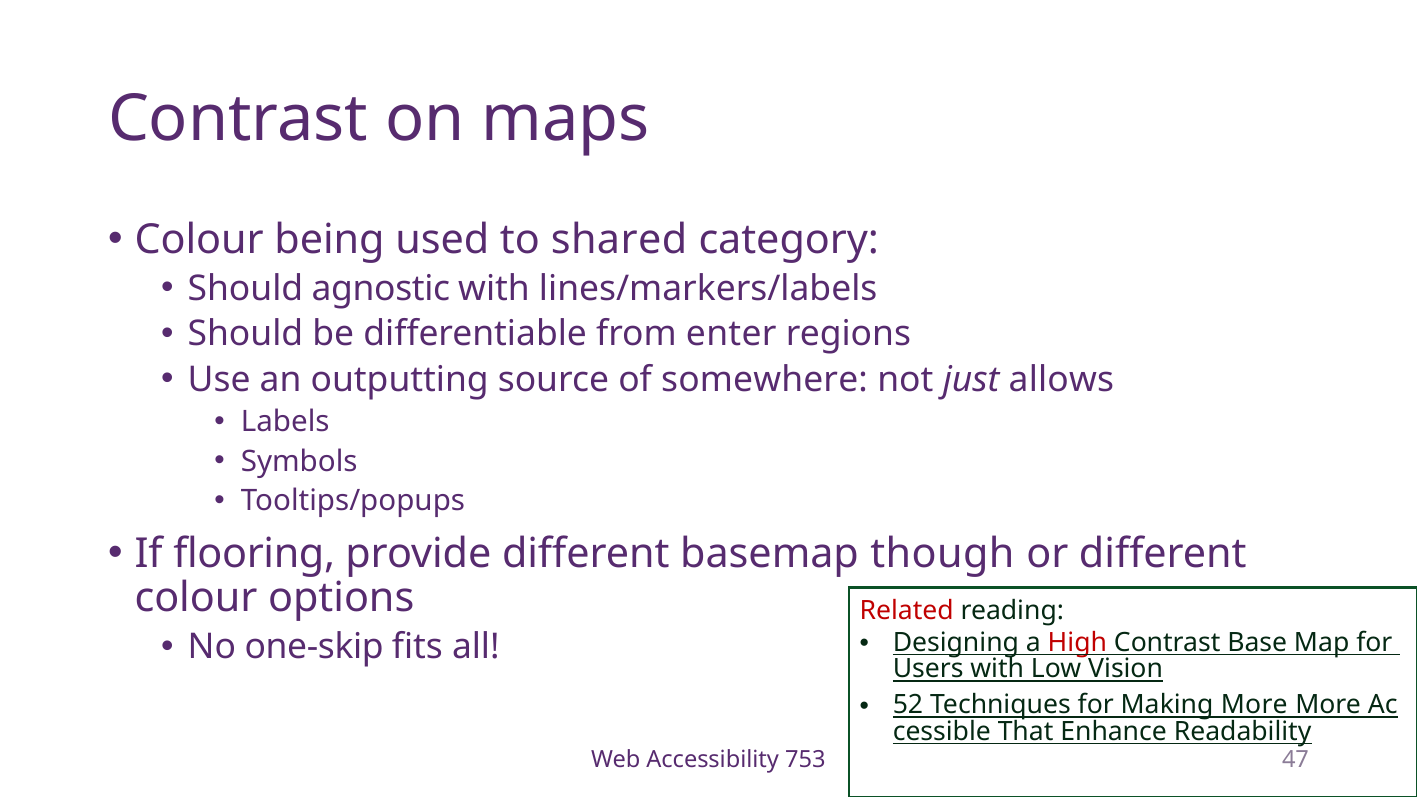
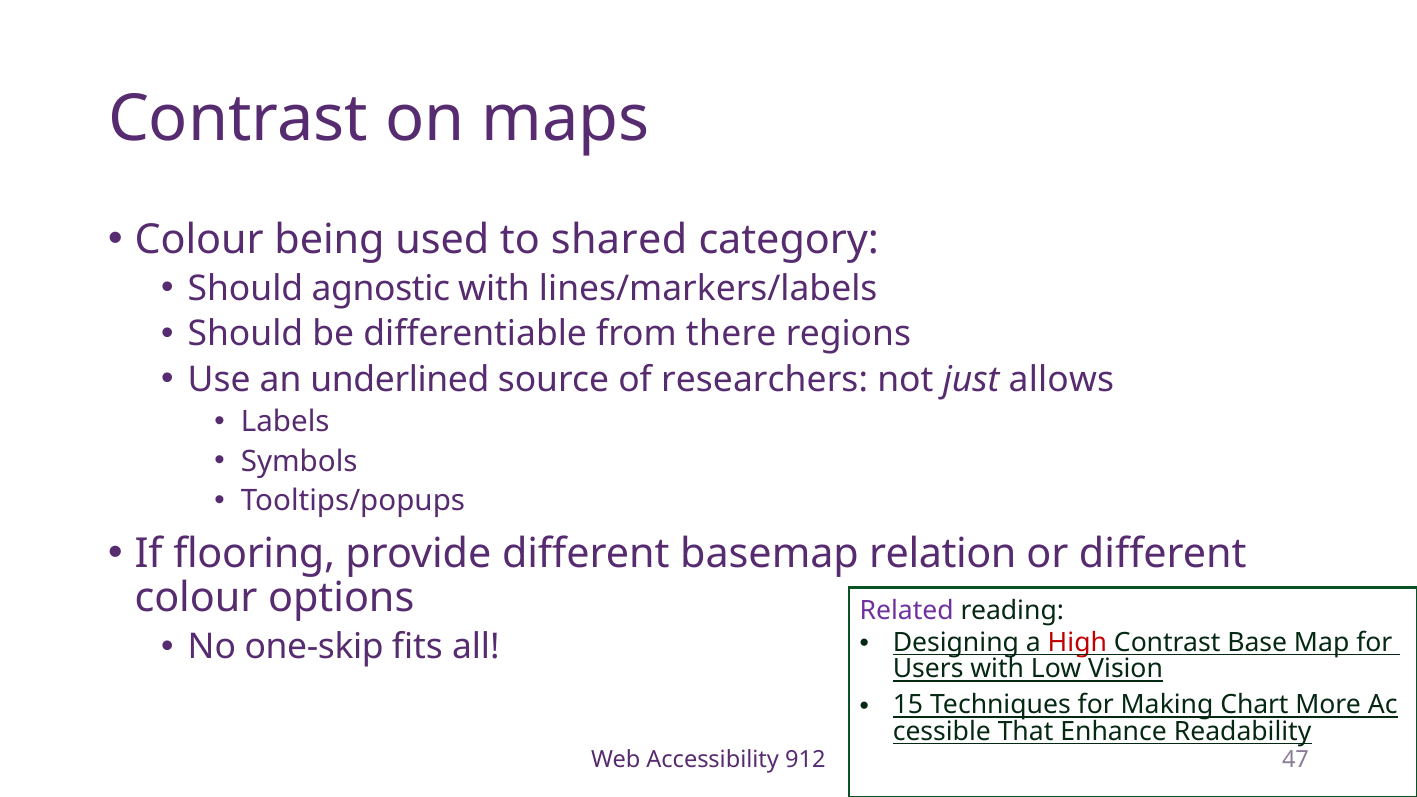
enter: enter -> there (731, 334)
outputting: outputting -> underlined (400, 380)
somewhere: somewhere -> researchers (765, 380)
though: though -> relation (943, 554)
Related colour: red -> purple (907, 611)
52: 52 -> 15 (908, 705)
Making More: More -> Chart (1254, 705)
753: 753 -> 912 (805, 760)
